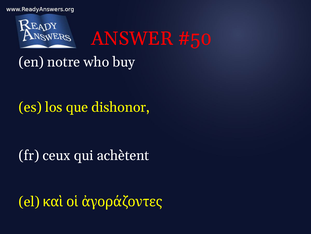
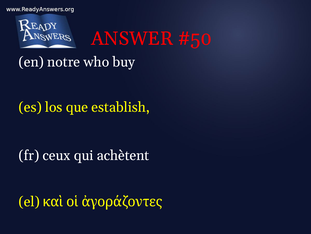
dishonor: dishonor -> establish (121, 107)
